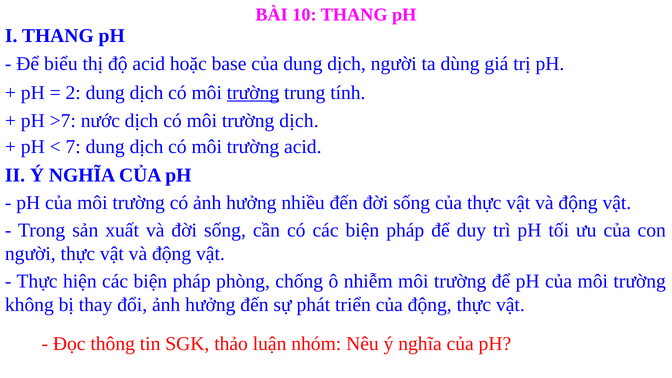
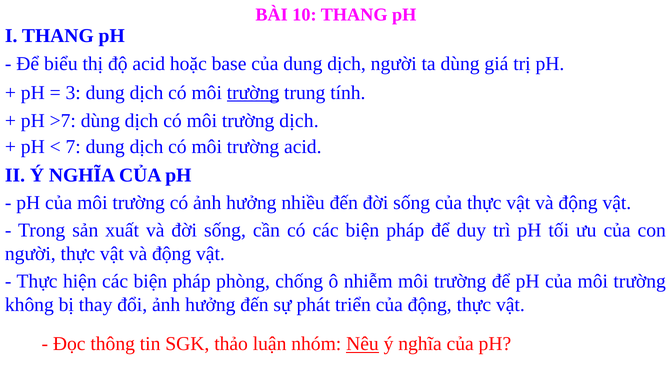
2: 2 -> 3 (73, 93)
>7 nước: nước -> dùng (100, 121)
Nêu underline: none -> present (362, 344)
